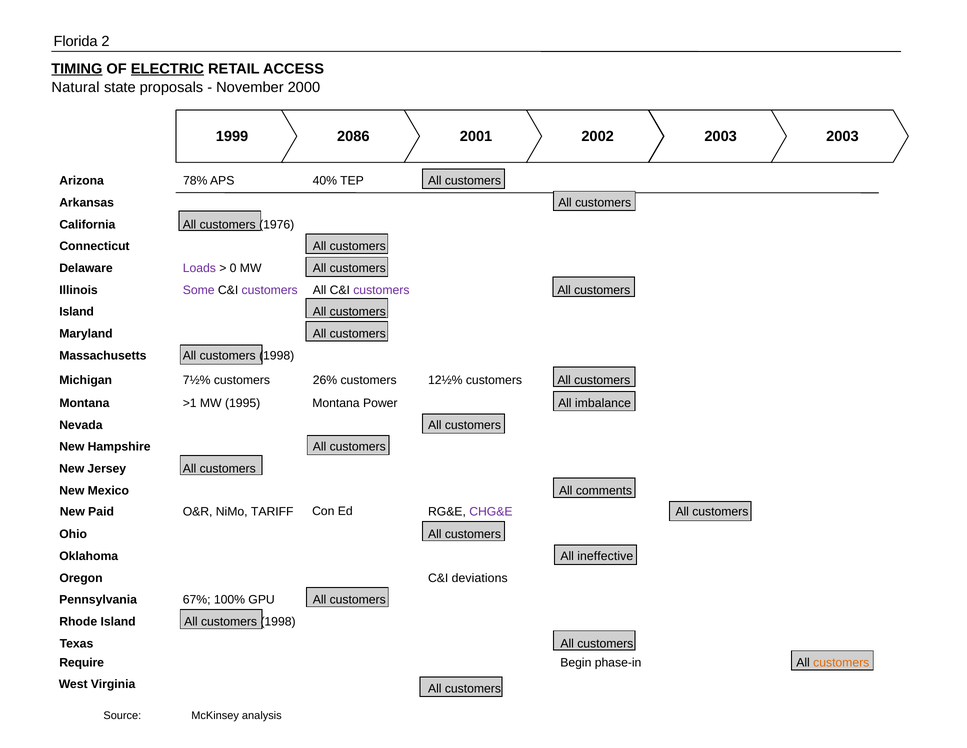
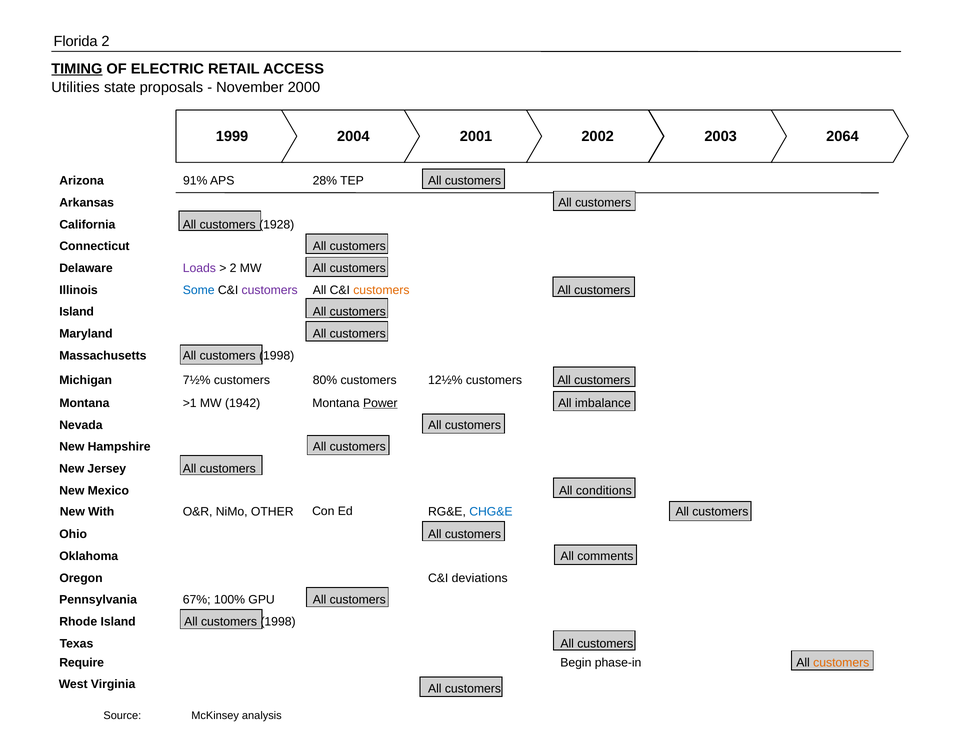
ELECTRIC underline: present -> none (167, 69)
Natural: Natural -> Utilities (76, 88)
2086: 2086 -> 2004 (353, 136)
2003 2003: 2003 -> 2064 (842, 136)
78%: 78% -> 91% (195, 180)
40%: 40% -> 28% (325, 180)
1976: 1976 -> 1928 (277, 224)
0: 0 -> 2 (233, 268)
Some colour: purple -> blue (199, 290)
customers colour: purple -> orange (381, 290)
26%: 26% -> 80% (325, 380)
Power underline: none -> present (380, 403)
1995: 1995 -> 1942 (243, 403)
comments: comments -> conditions (604, 490)
Paid: Paid -> With (101, 511)
TARIFF: TARIFF -> OTHER (272, 511)
CHG&E colour: purple -> blue (491, 511)
ineffective: ineffective -> comments (605, 556)
